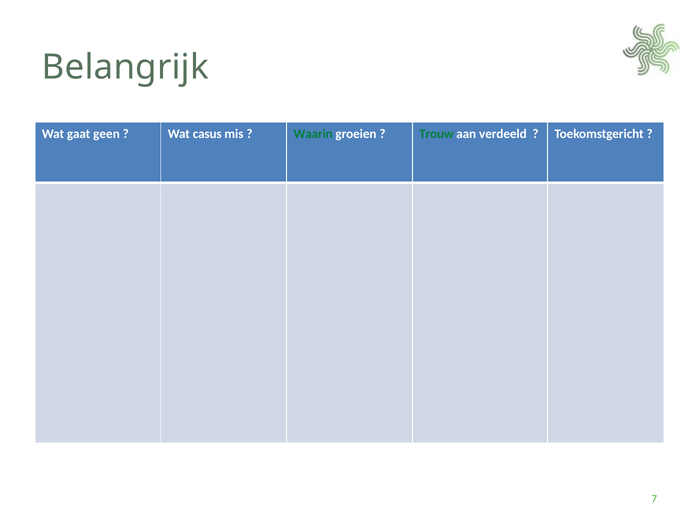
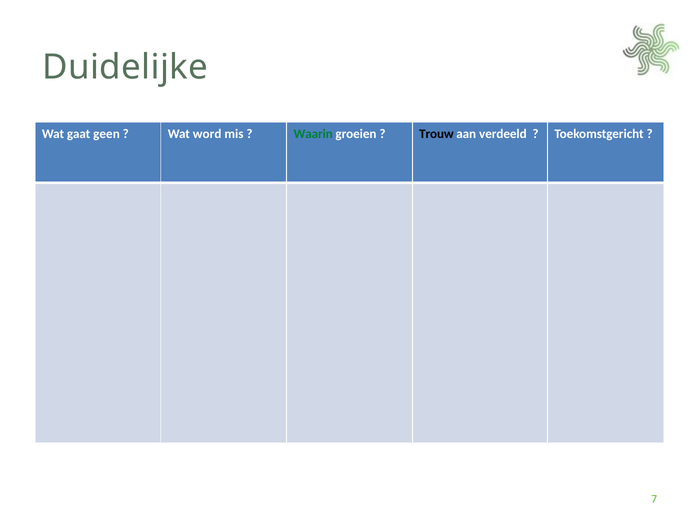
Belangrijk: Belangrijk -> Duidelijke (125, 67)
casus: casus -> word (207, 134)
Trouw colour: green -> black (436, 134)
